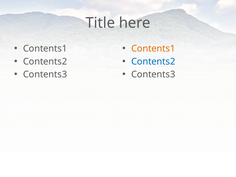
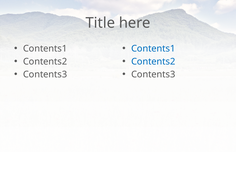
Contents1 colour: orange -> blue (153, 49)
